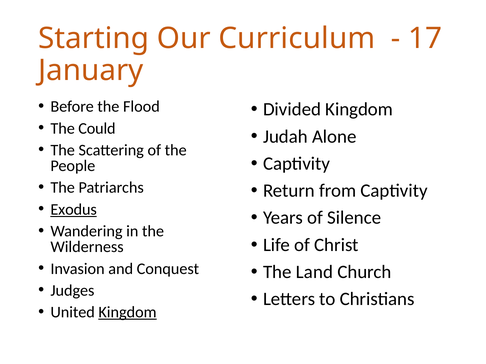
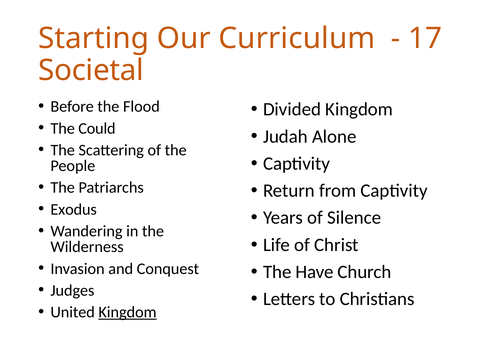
January: January -> Societal (91, 70)
Exodus underline: present -> none (74, 210)
Land: Land -> Have (315, 272)
